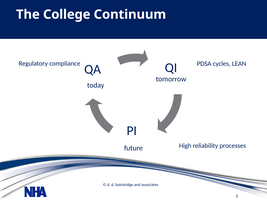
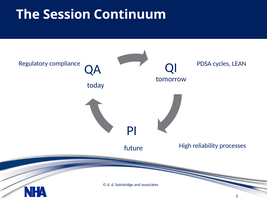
College: College -> Session (67, 14)
